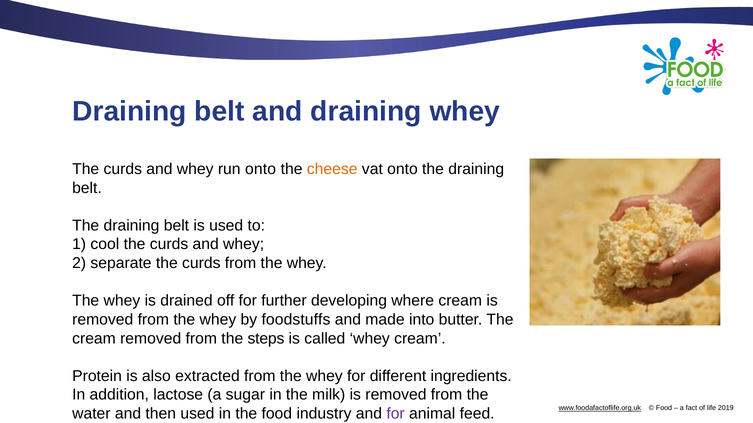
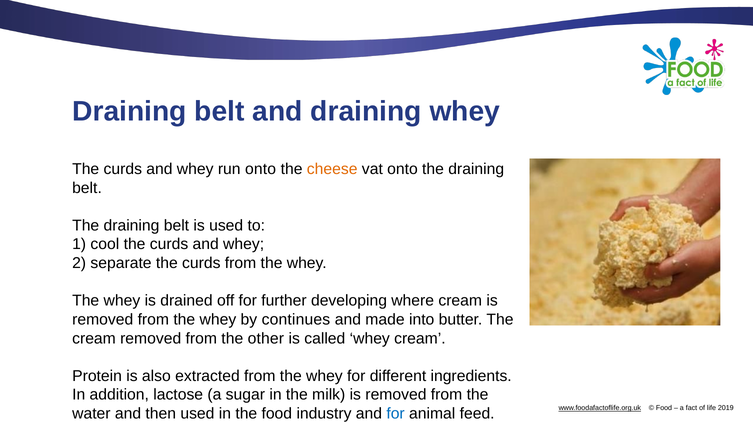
foodstuffs: foodstuffs -> continues (296, 320)
steps: steps -> other (266, 339)
for colour: purple -> blue (396, 414)
